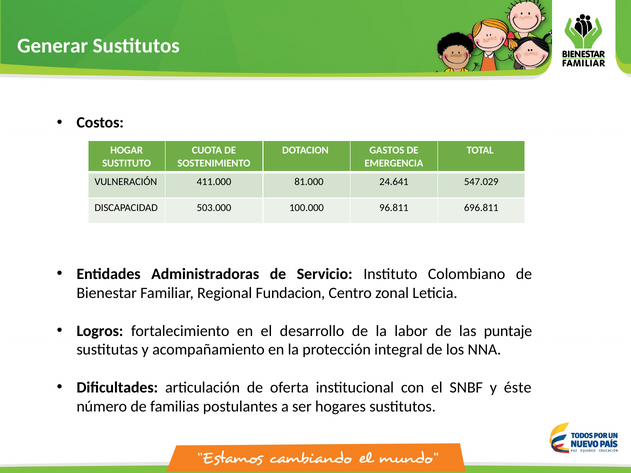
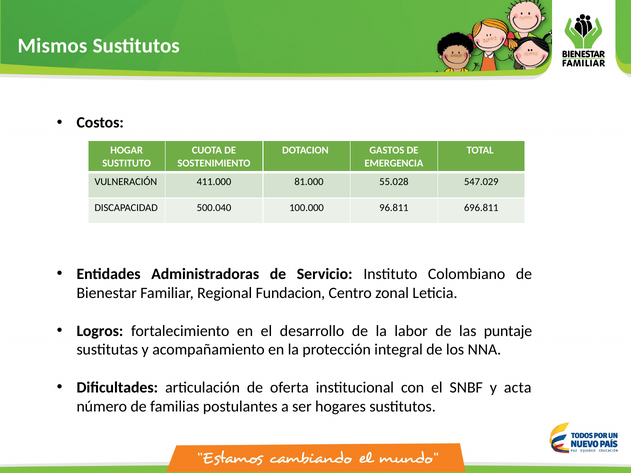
Generar: Generar -> Mismos (52, 46)
24.641: 24.641 -> 55.028 (394, 182)
503.000: 503.000 -> 500.040 (214, 208)
éste: éste -> acta (518, 388)
